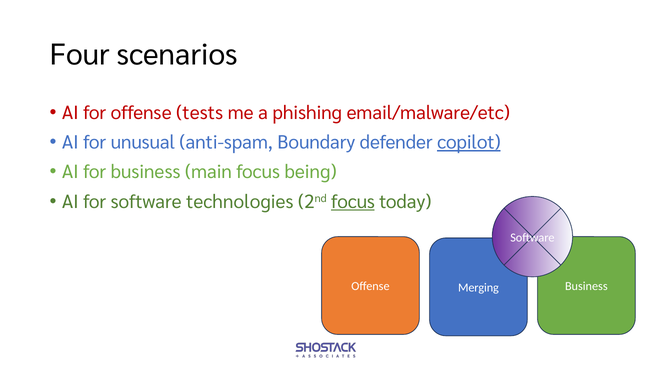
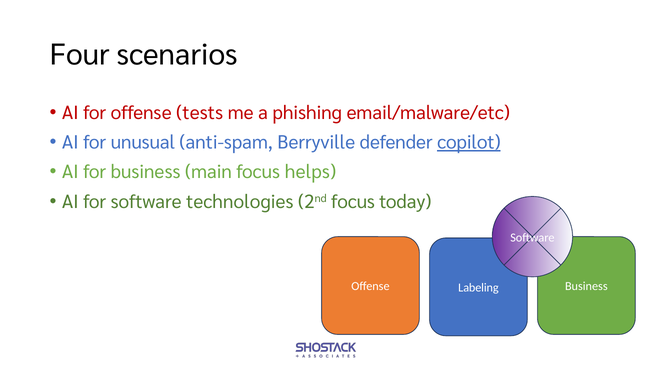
Boundary: Boundary -> Berryville (316, 142)
being: being -> helps (310, 172)
focus underline: present -> none (353, 202)
Merging: Merging -> Labeling (478, 288)
